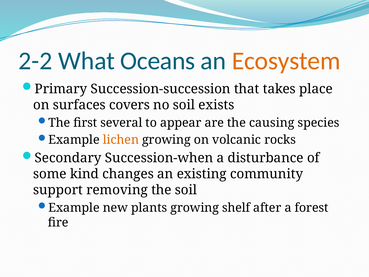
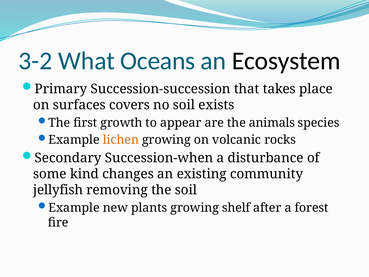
2-2: 2-2 -> 3-2 (35, 61)
Ecosystem colour: orange -> black (286, 61)
several: several -> growth (121, 123)
causing: causing -> animals (272, 123)
support: support -> jellyfish (58, 190)
